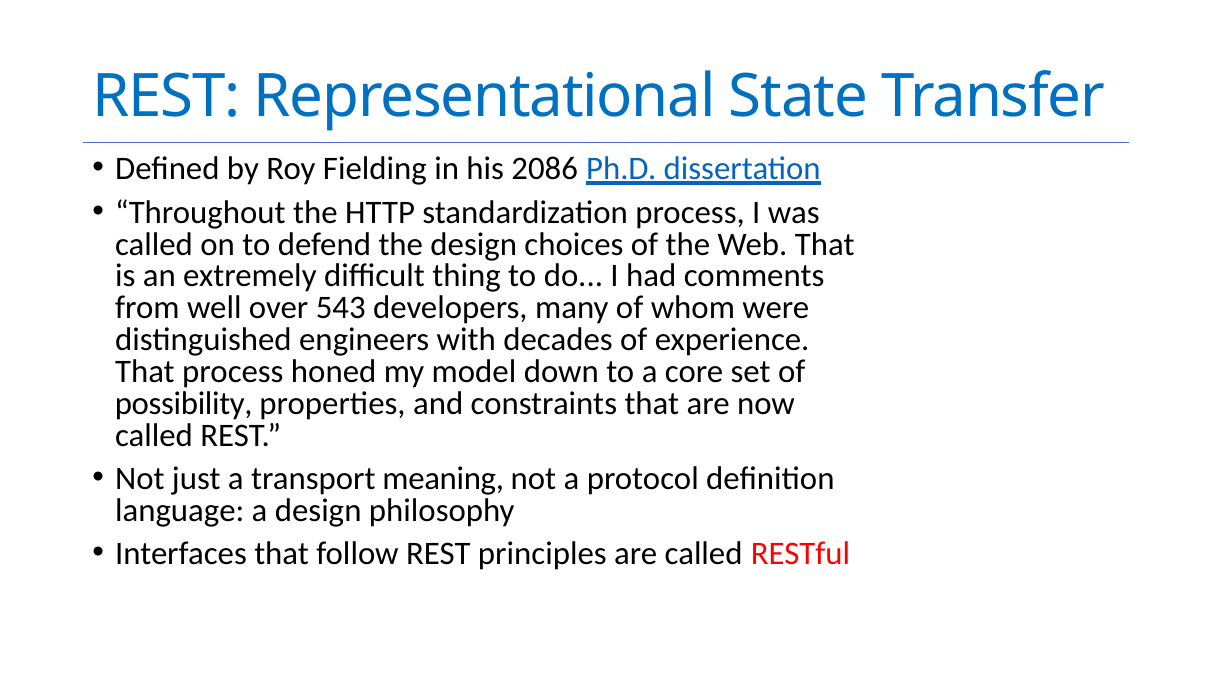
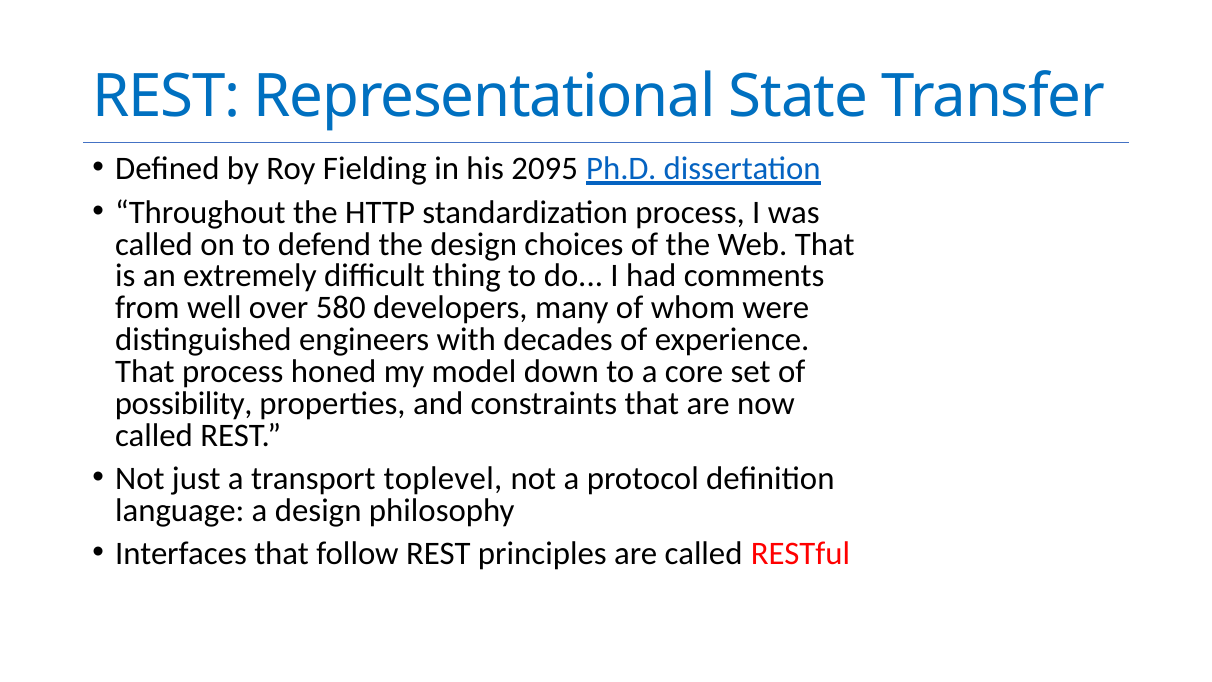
2086: 2086 -> 2095 (545, 169)
543: 543 -> 580 (341, 308)
meaning: meaning -> toplevel (443, 479)
